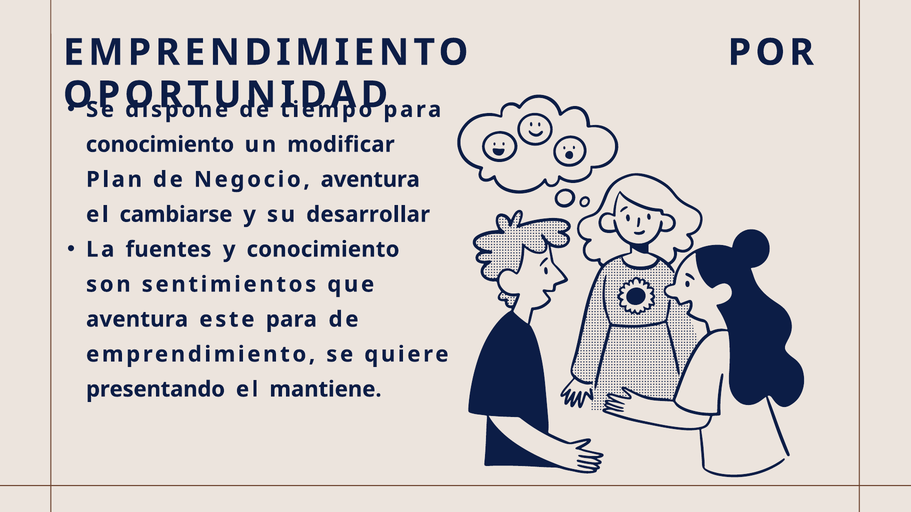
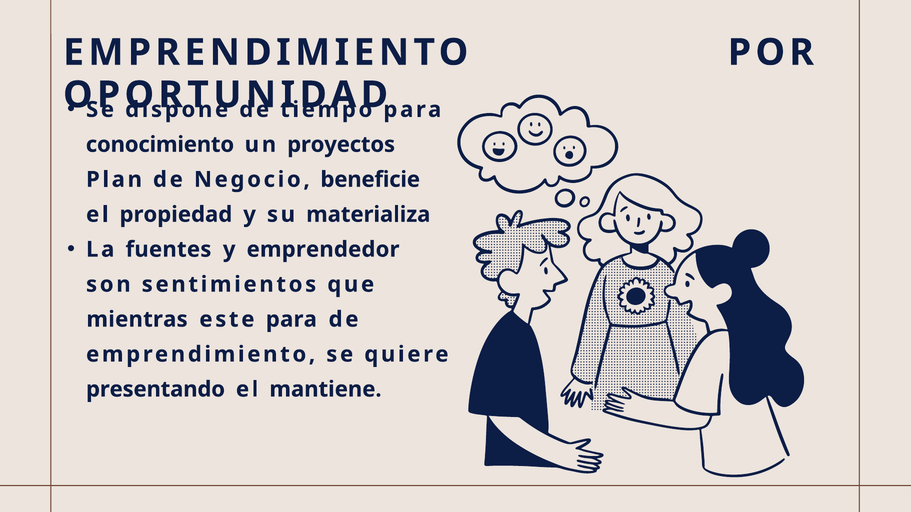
modificar: modificar -> proyectos (341, 145)
Negocio aventura: aventura -> beneficie (370, 180)
cambiarse: cambiarse -> propiedad (176, 215)
desarrollar: desarrollar -> materializa (368, 215)
y conocimiento: conocimiento -> emprendedor (323, 250)
aventura: aventura -> mientras (137, 320)
